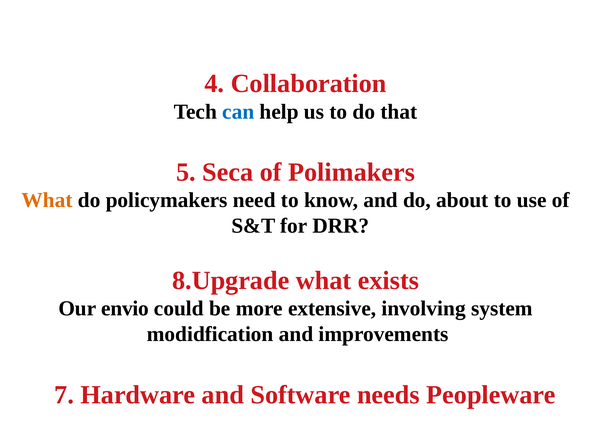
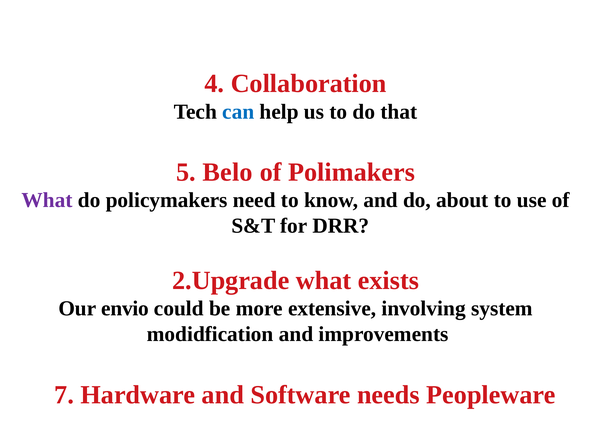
Seca: Seca -> Belo (228, 172)
What colour: orange -> purple (47, 200)
8.Upgrade: 8.Upgrade -> 2.Upgrade (231, 281)
